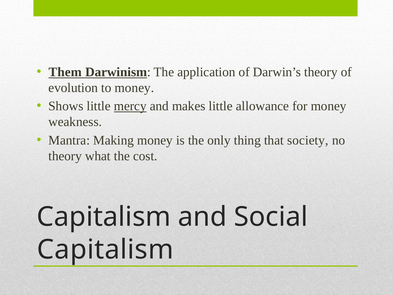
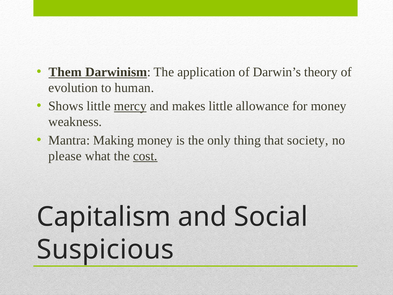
to money: money -> human (134, 88)
theory: theory -> please (65, 156)
cost underline: none -> present (145, 156)
Capitalism: Capitalism -> Suspicious (105, 249)
